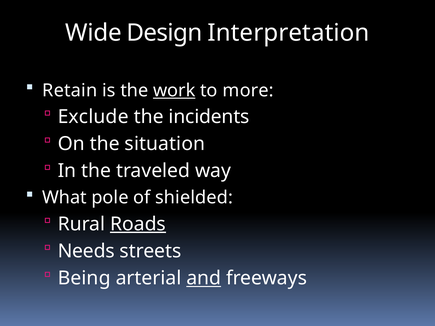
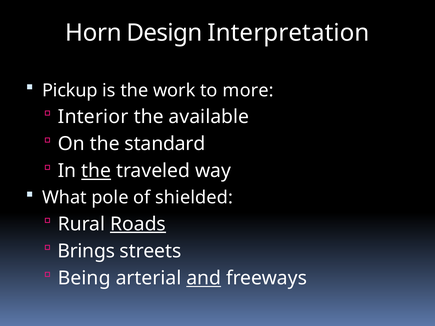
Wide: Wide -> Horn (93, 33)
Retain: Retain -> Pickup (70, 90)
work underline: present -> none (174, 90)
Exclude: Exclude -> Interior (93, 117)
incidents: incidents -> available (209, 117)
situation: situation -> standard (165, 144)
the underline: none -> present (96, 171)
Needs: Needs -> Brings (86, 251)
